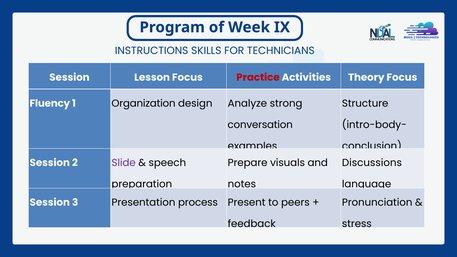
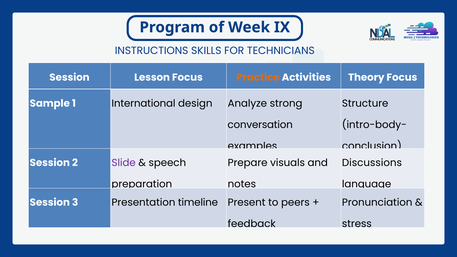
Practice colour: red -> orange (258, 77)
Fluency: Fluency -> Sample (50, 103)
Organization: Organization -> International (144, 103)
process: process -> timeline (198, 202)
